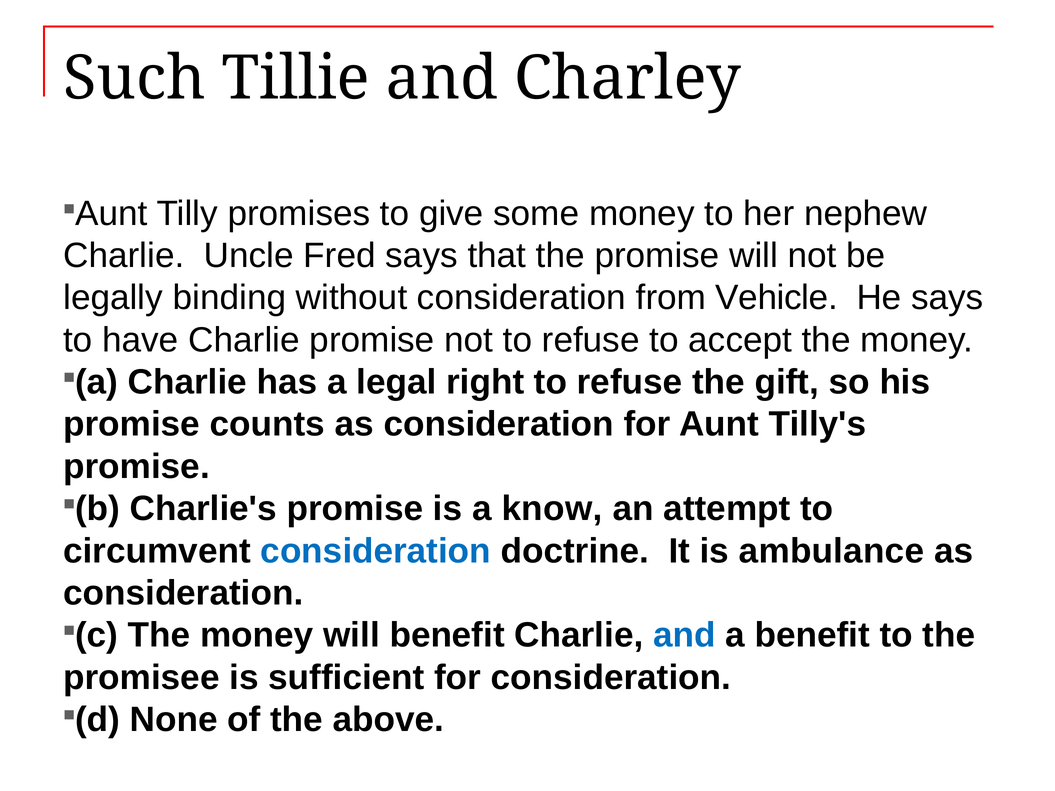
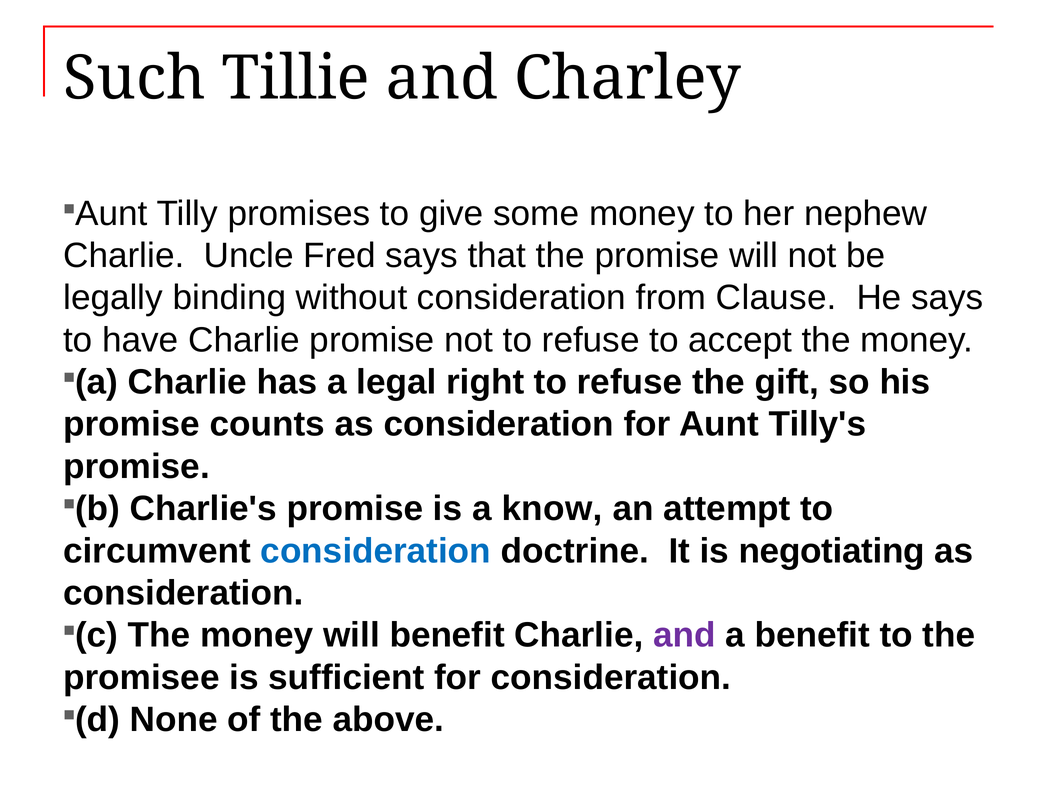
Vehicle: Vehicle -> Clause (776, 298)
ambulance: ambulance -> negotiating (832, 551)
and colour: blue -> purple (684, 635)
